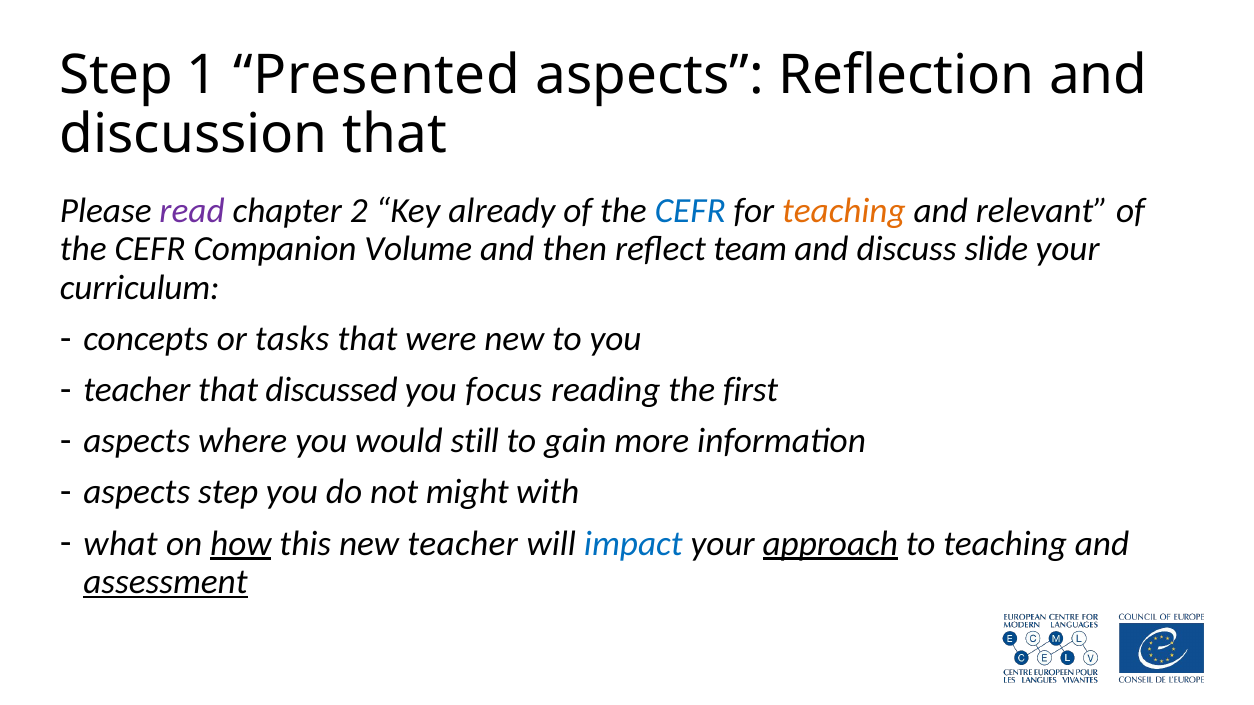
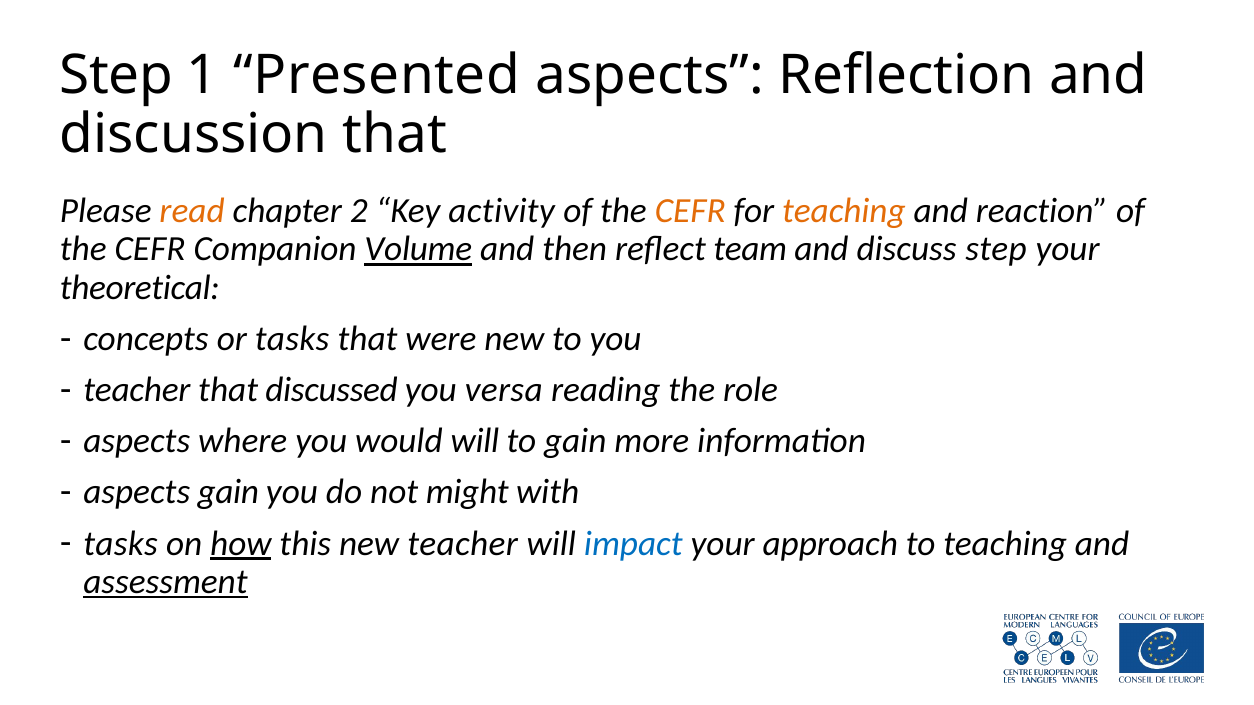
read colour: purple -> orange (192, 211)
already: already -> activity (502, 211)
CEFR colour: blue -> orange (690, 211)
relevant: relevant -> reaction (1042, 211)
Volume underline: none -> present (418, 249)
discuss slide: slide -> step (996, 249)
curriculum: curriculum -> theoretical (140, 288)
focus: focus -> versa (504, 390)
first: first -> role (750, 390)
would still: still -> will (475, 441)
aspects step: step -> gain (228, 492)
what: what -> tasks (121, 544)
approach underline: present -> none (830, 544)
